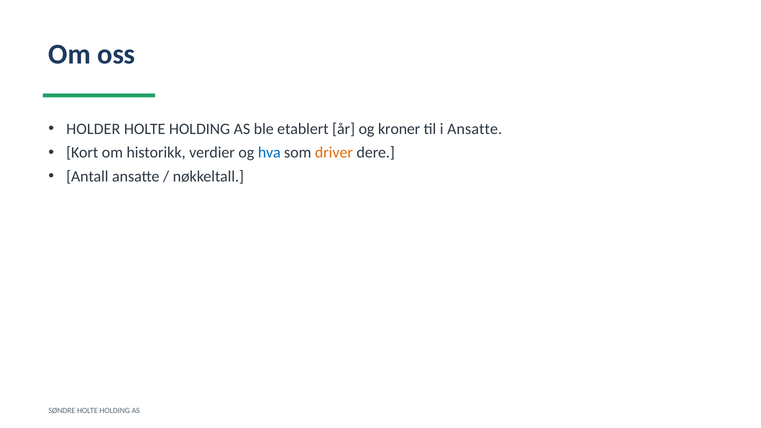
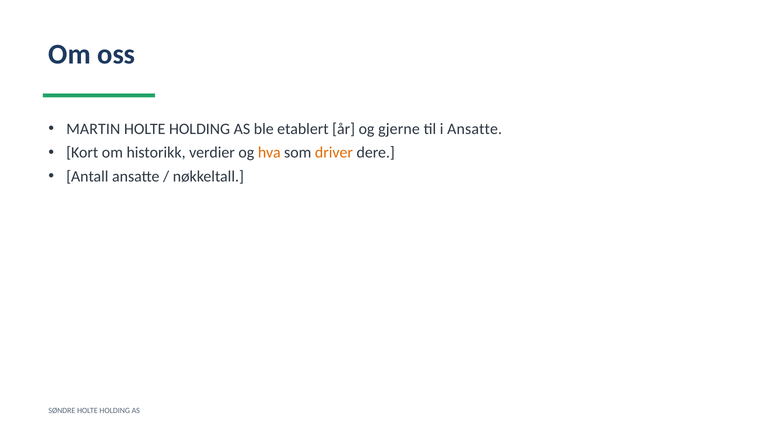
HOLDER: HOLDER -> MARTIN (93, 129)
kroner: kroner -> gjerne (399, 129)
hva colour: blue -> orange (269, 153)
